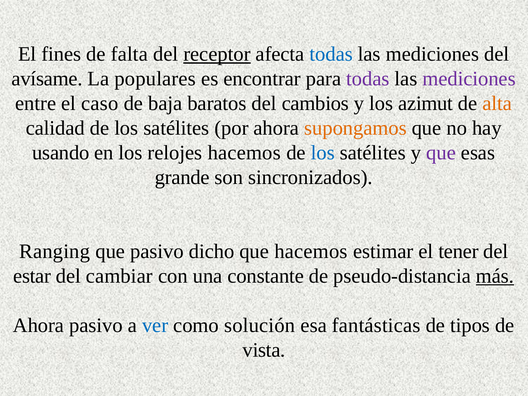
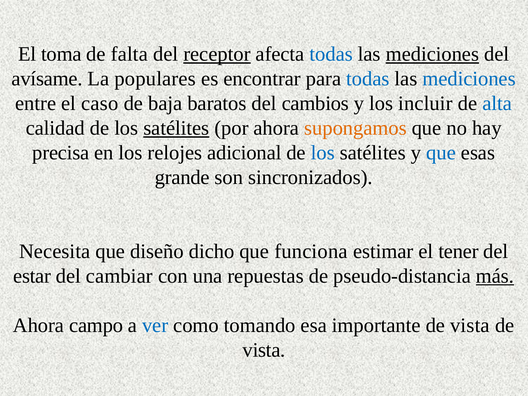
fines: fines -> toma (61, 54)
mediciones underline: none -> present (432, 54)
todas colour: purple -> blue (368, 79)
mediciones colour: purple -> blue (469, 79)
azimut: azimut -> incluir (425, 103)
alta colour: orange -> blue (497, 103)
satélites underline: none -> present (176, 128)
usando: usando -> precisa (61, 153)
relojes hacemos: hacemos -> adicional (244, 153)
que colour: purple -> blue (441, 153)
Ranging: Ranging -> Necesita (55, 251)
que pasivo: pasivo -> diseño (157, 251)
que hacemos: hacemos -> funciona (311, 251)
constante: constante -> repuestas (266, 276)
Ahora pasivo: pasivo -> campo (96, 325)
solución: solución -> tomando (260, 325)
fantásticas: fantásticas -> importante (376, 325)
tipos: tipos -> vista (470, 325)
